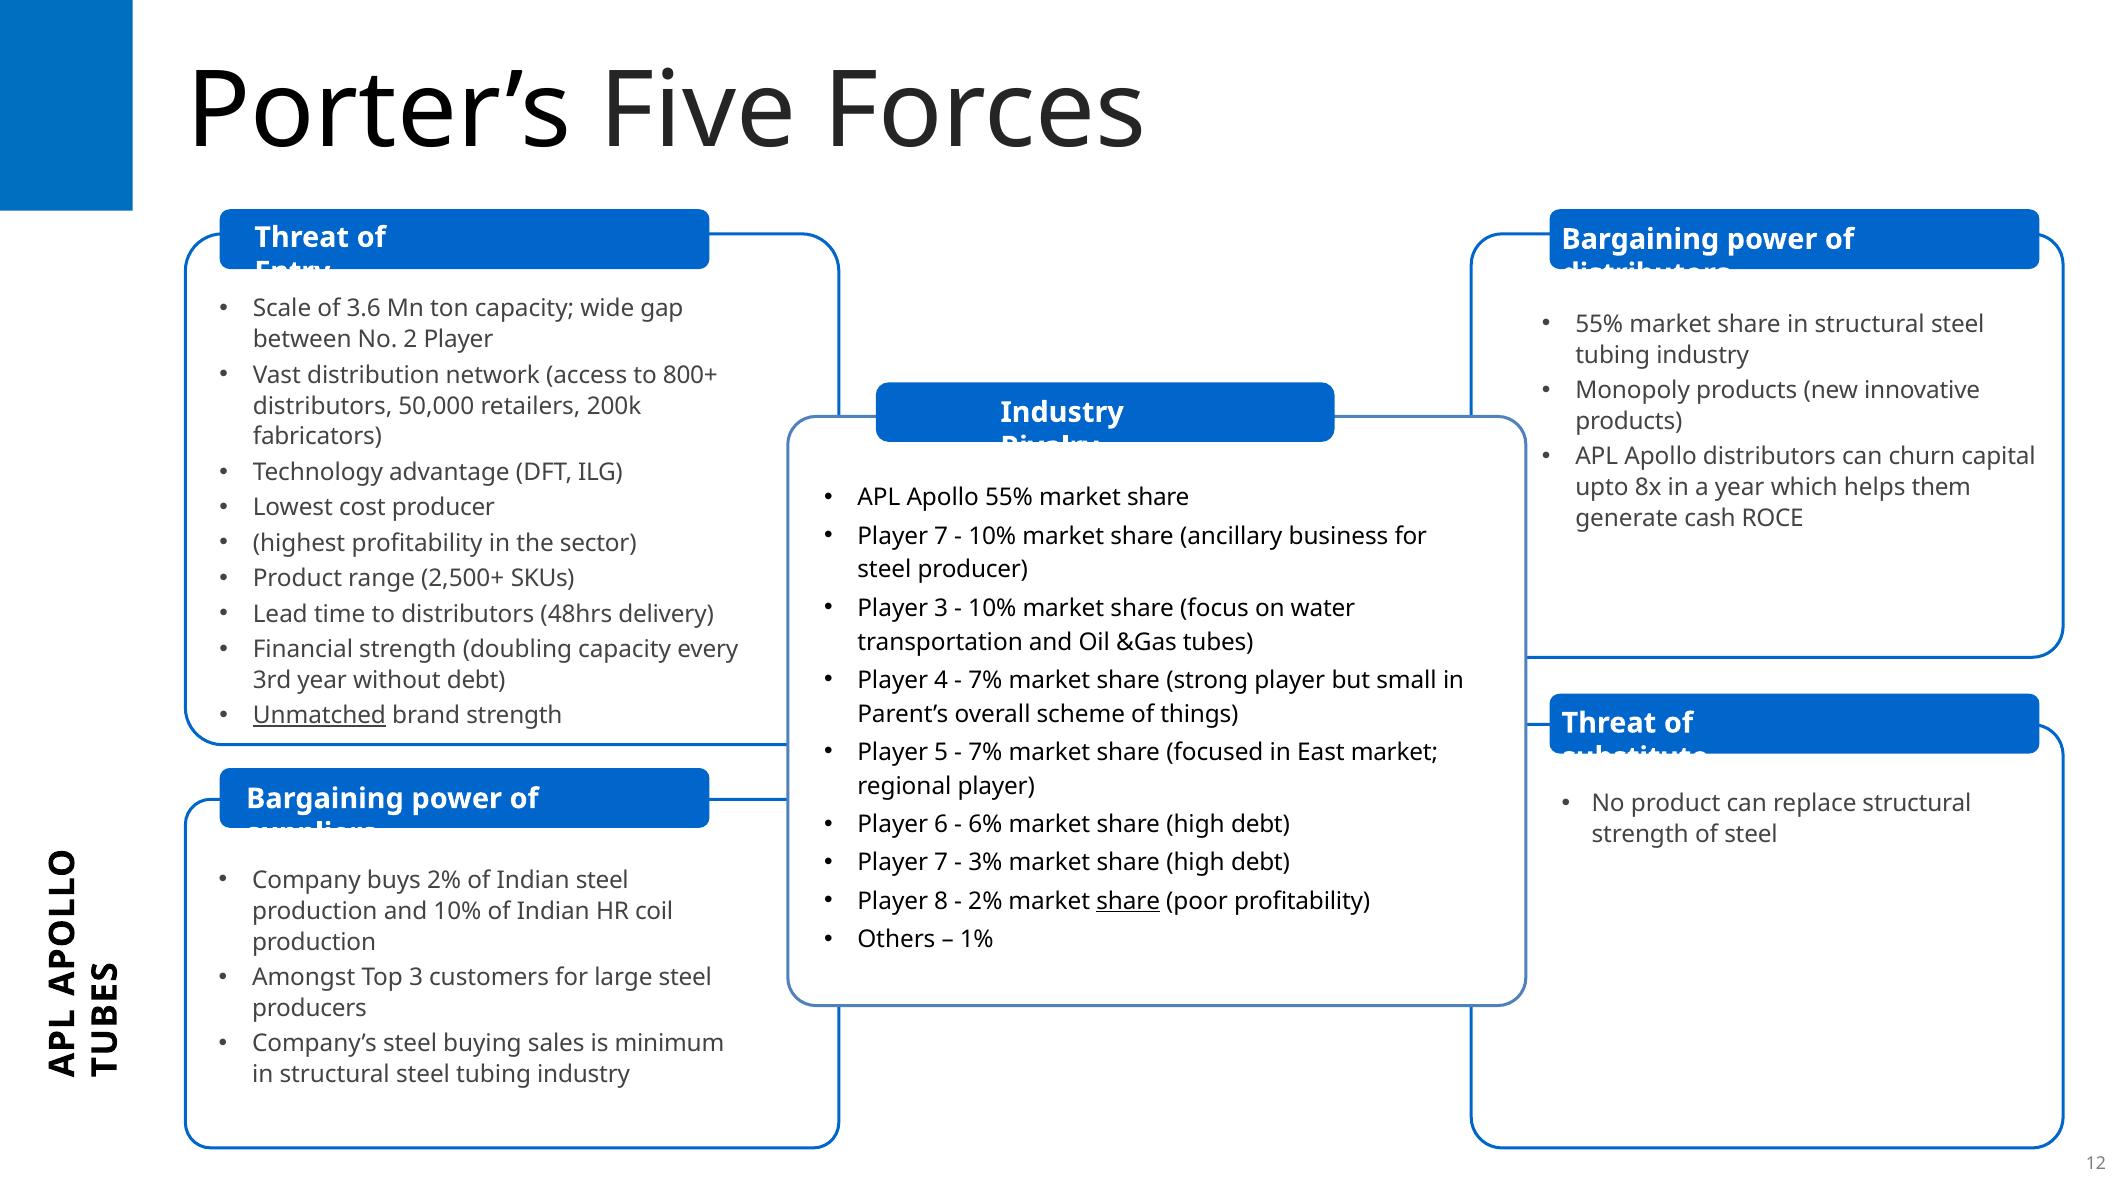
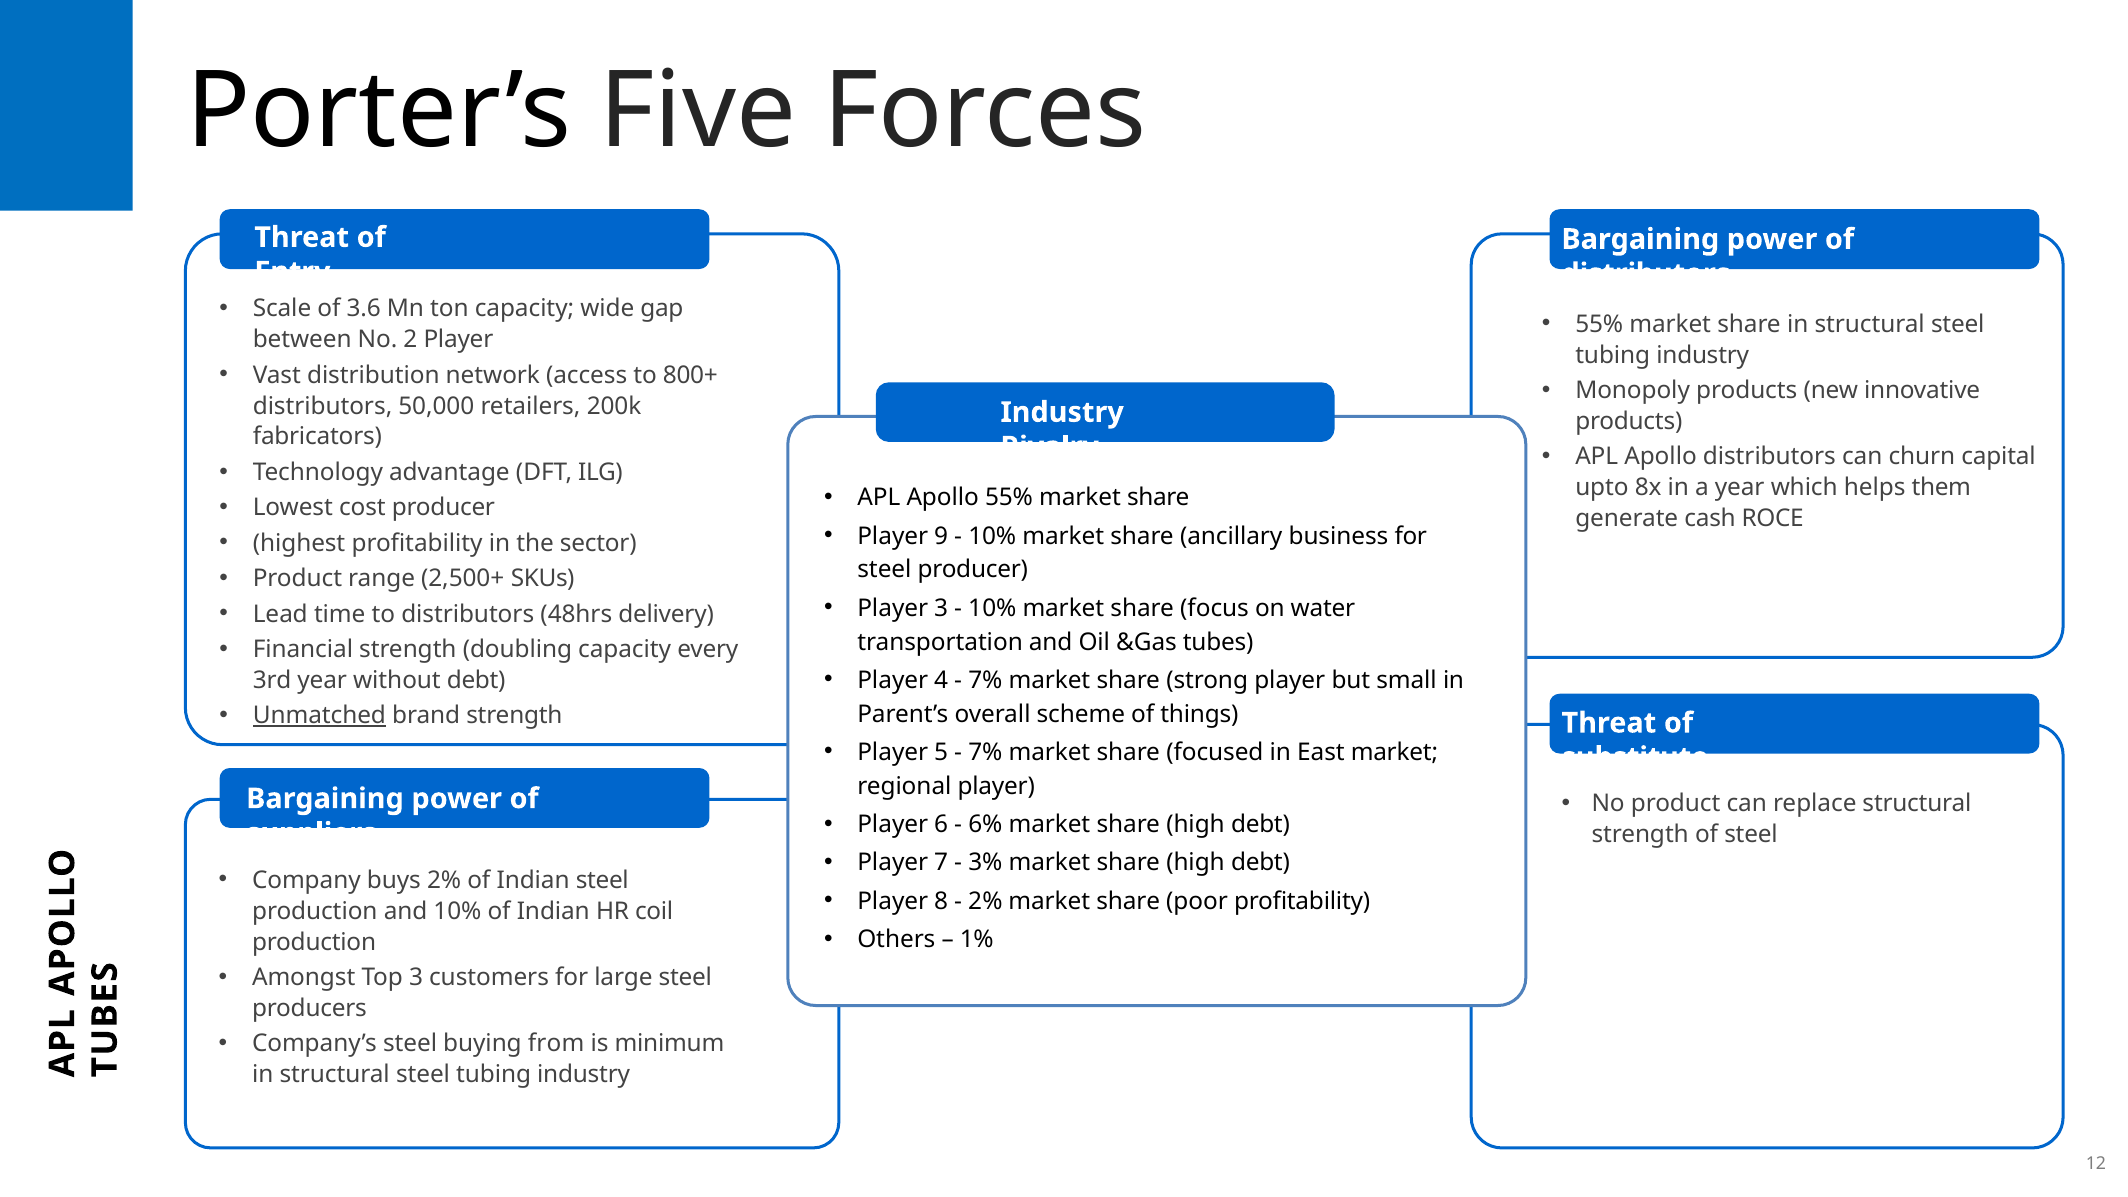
7: 7 -> 9 (941, 536)
share underline: present -> none (1128, 901)
sales: sales -> from (556, 1044)
